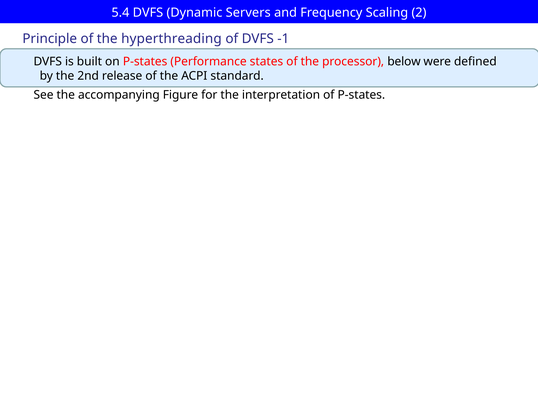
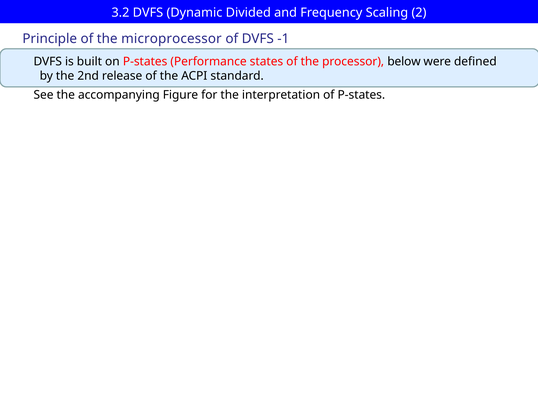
5.4: 5.4 -> 3.2 (120, 12)
Servers: Servers -> Divided (248, 12)
hyperthreading: hyperthreading -> microprocessor (171, 39)
